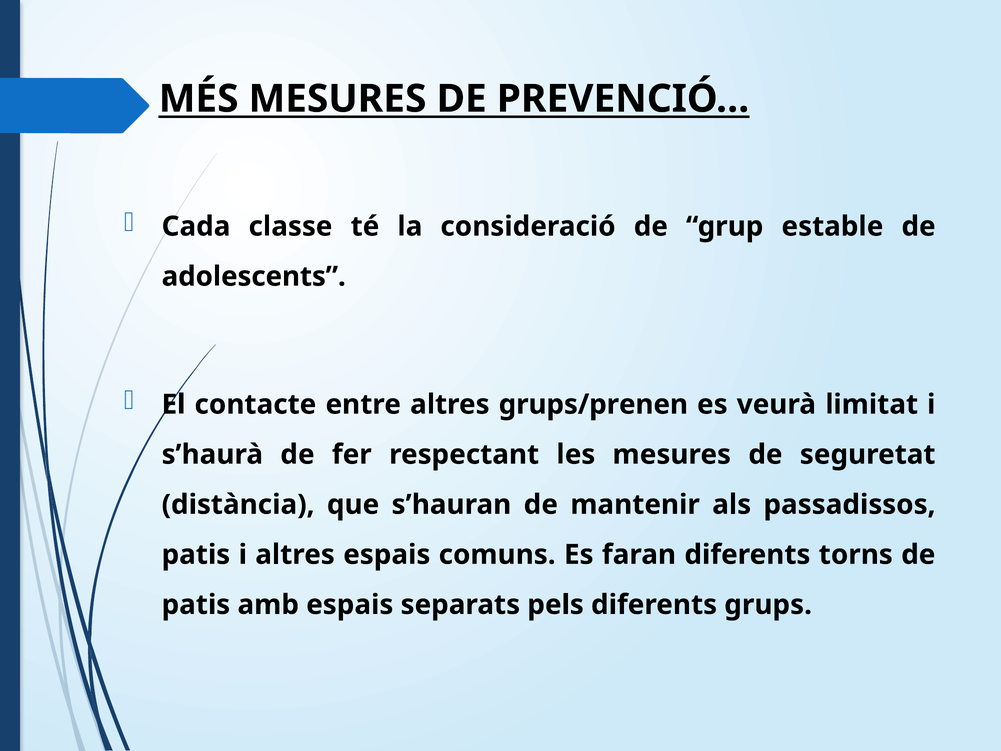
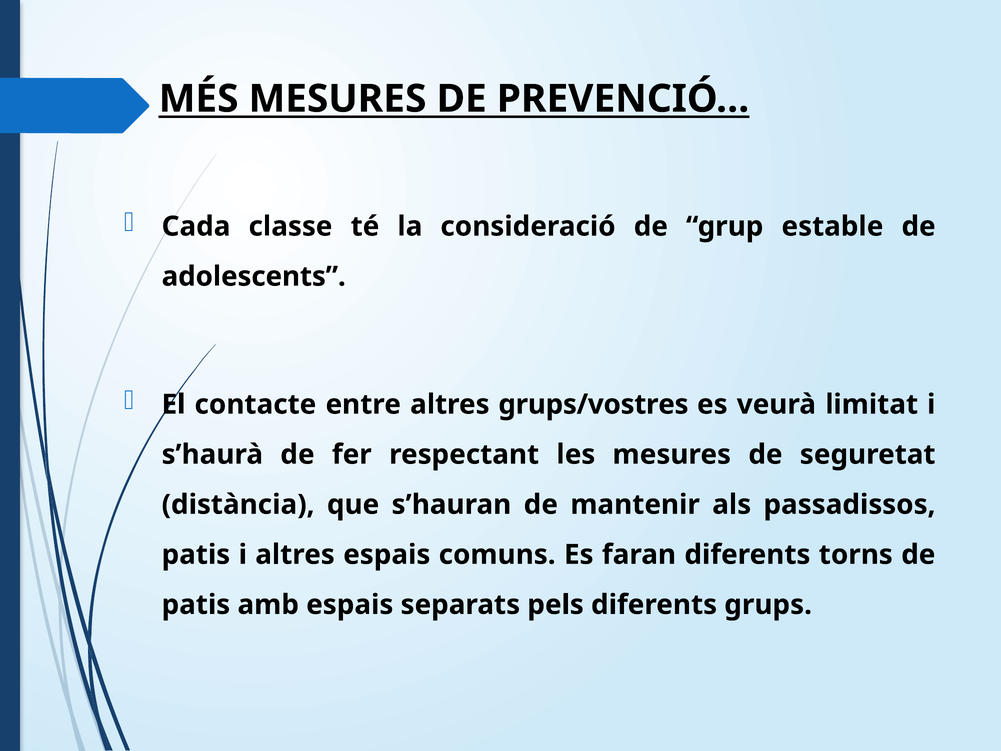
grups/prenen: grups/prenen -> grups/vostres (593, 404)
